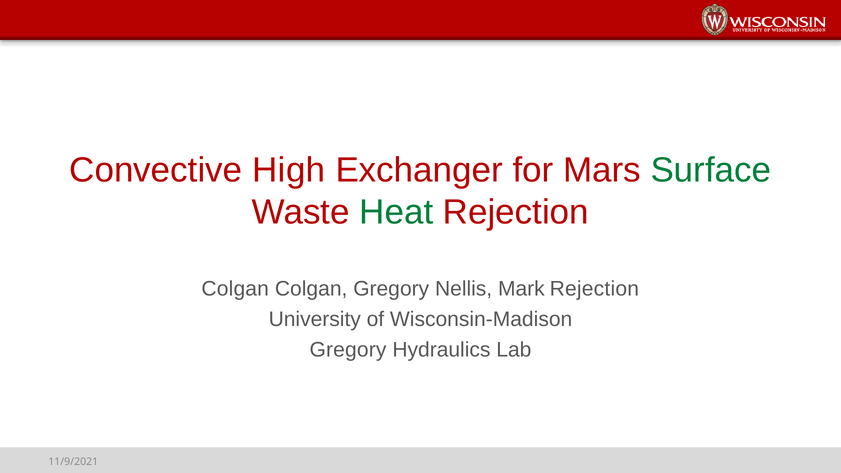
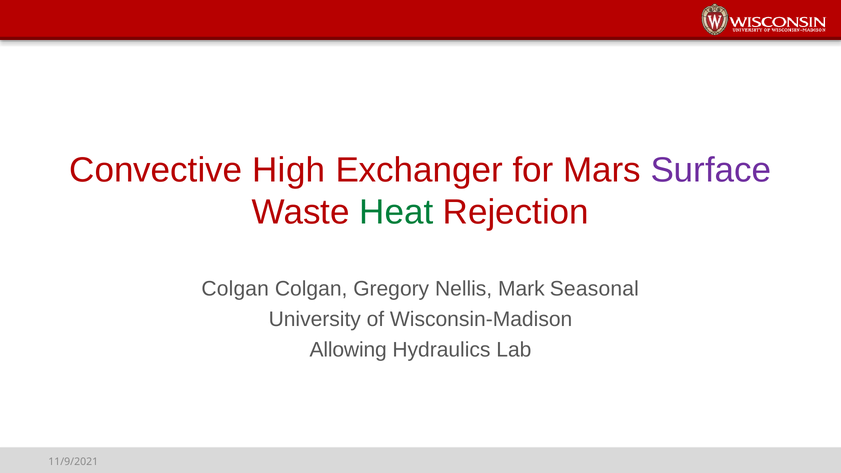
Surface colour: green -> purple (711, 170)
Mark Rejection: Rejection -> Seasonal (594, 289)
Gregory: Gregory -> Allowing (348, 350)
